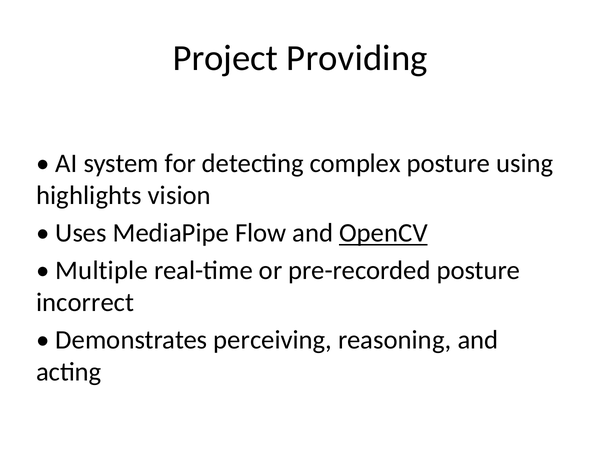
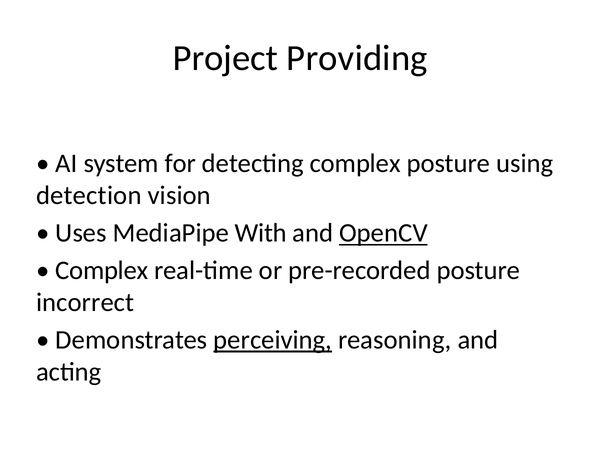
highlights: highlights -> detection (89, 196)
Flow: Flow -> With (261, 233)
Multiple: Multiple -> Complex (102, 270)
perceiving underline: none -> present (273, 340)
